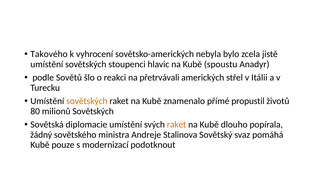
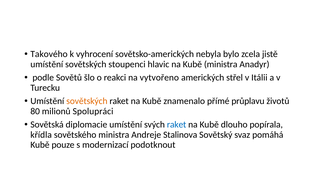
Kubě spoustu: spoustu -> ministra (221, 64)
přetrvávali: přetrvávali -> vytvořeno (159, 78)
propustil: propustil -> průplavu (248, 101)
milionů Sovětských: Sovětských -> Spolupráci (93, 111)
raket colour: orange -> blue (177, 125)
žádný: žádný -> křídla (41, 135)
